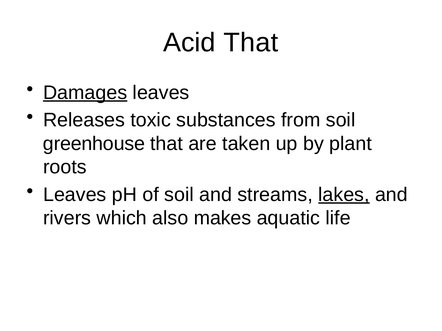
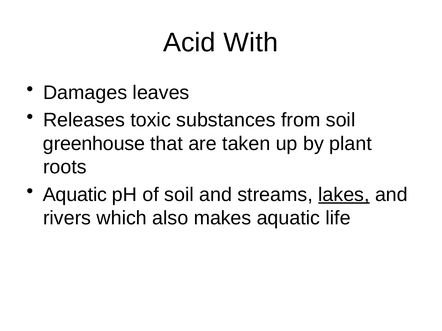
Acid That: That -> With (251, 43)
Damages underline: present -> none (85, 93)
Leaves: Leaves -> Aquatic (75, 195)
